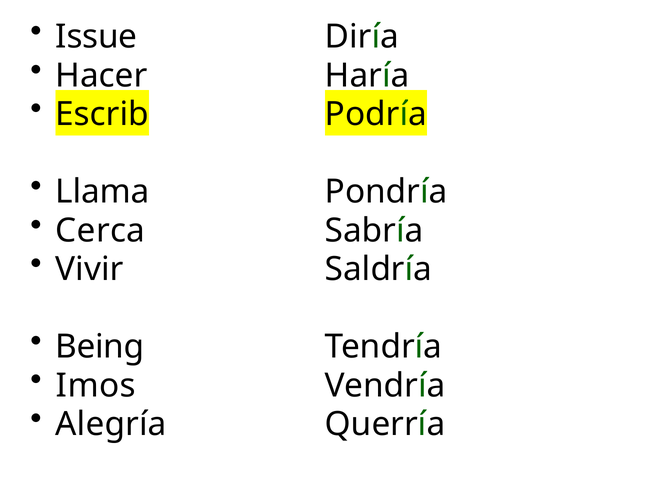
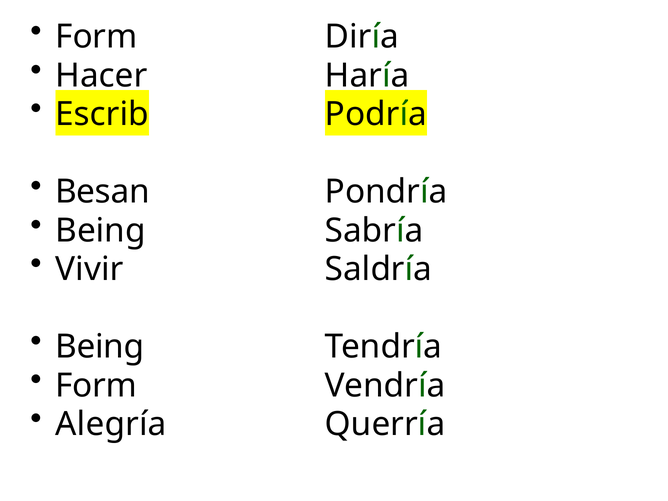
Issue: Issue -> Form (96, 37)
Llama: Llama -> Besan (102, 192)
Cerca: Cerca -> Being (100, 231)
Imos: Imos -> Form (96, 386)
